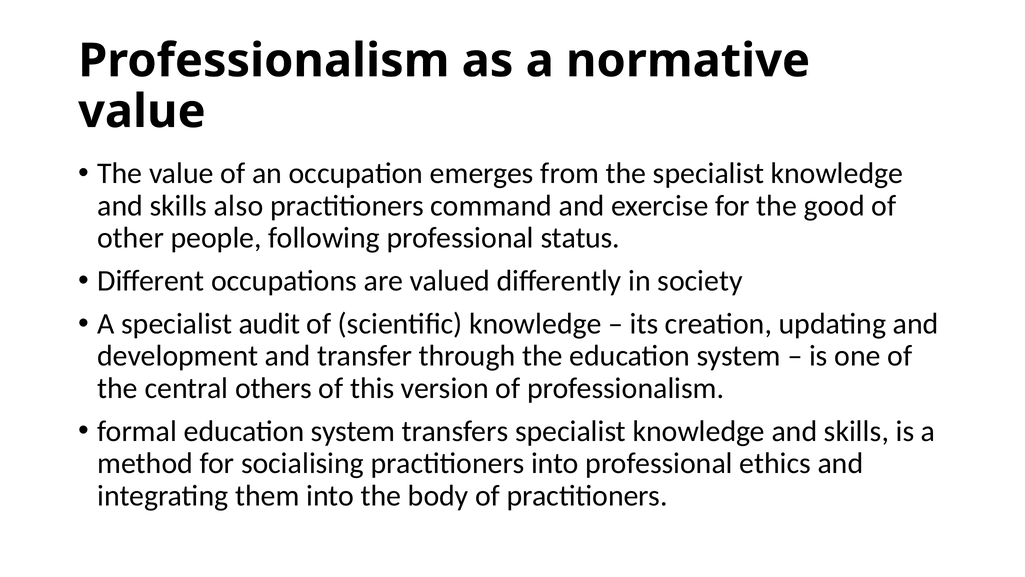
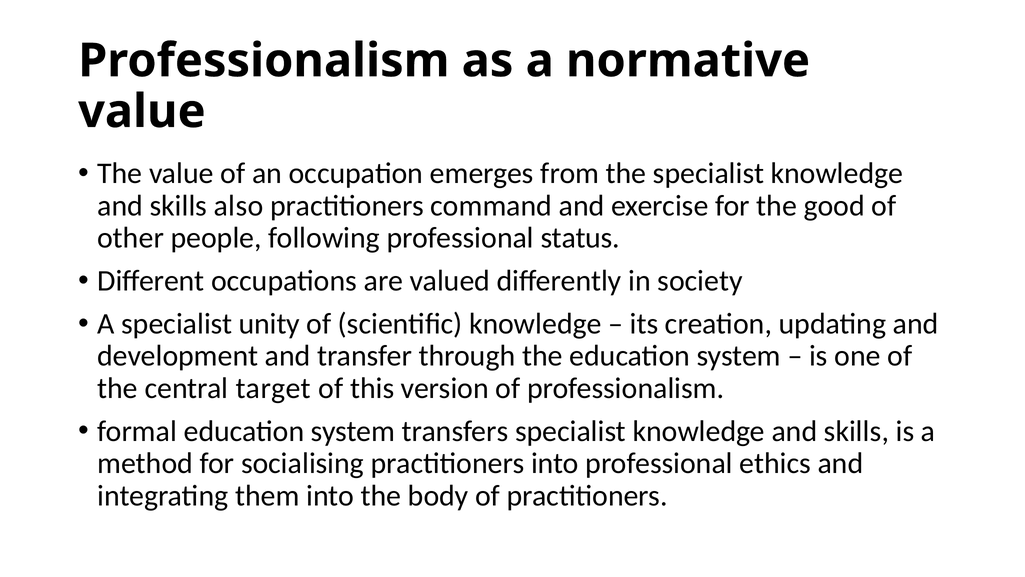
audit: audit -> unity (269, 324)
others: others -> target (273, 388)
